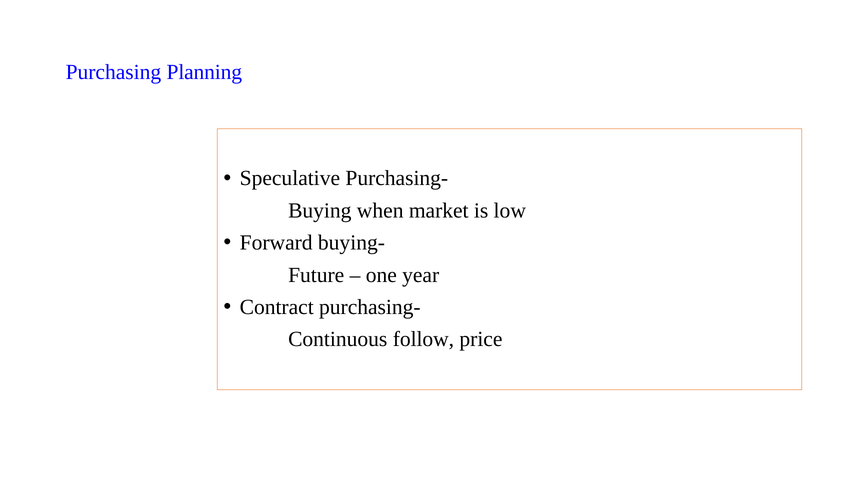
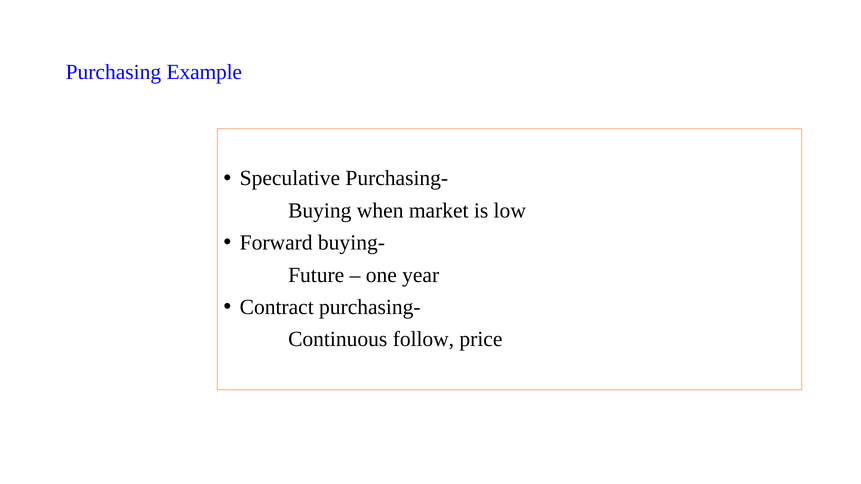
Planning: Planning -> Example (204, 72)
